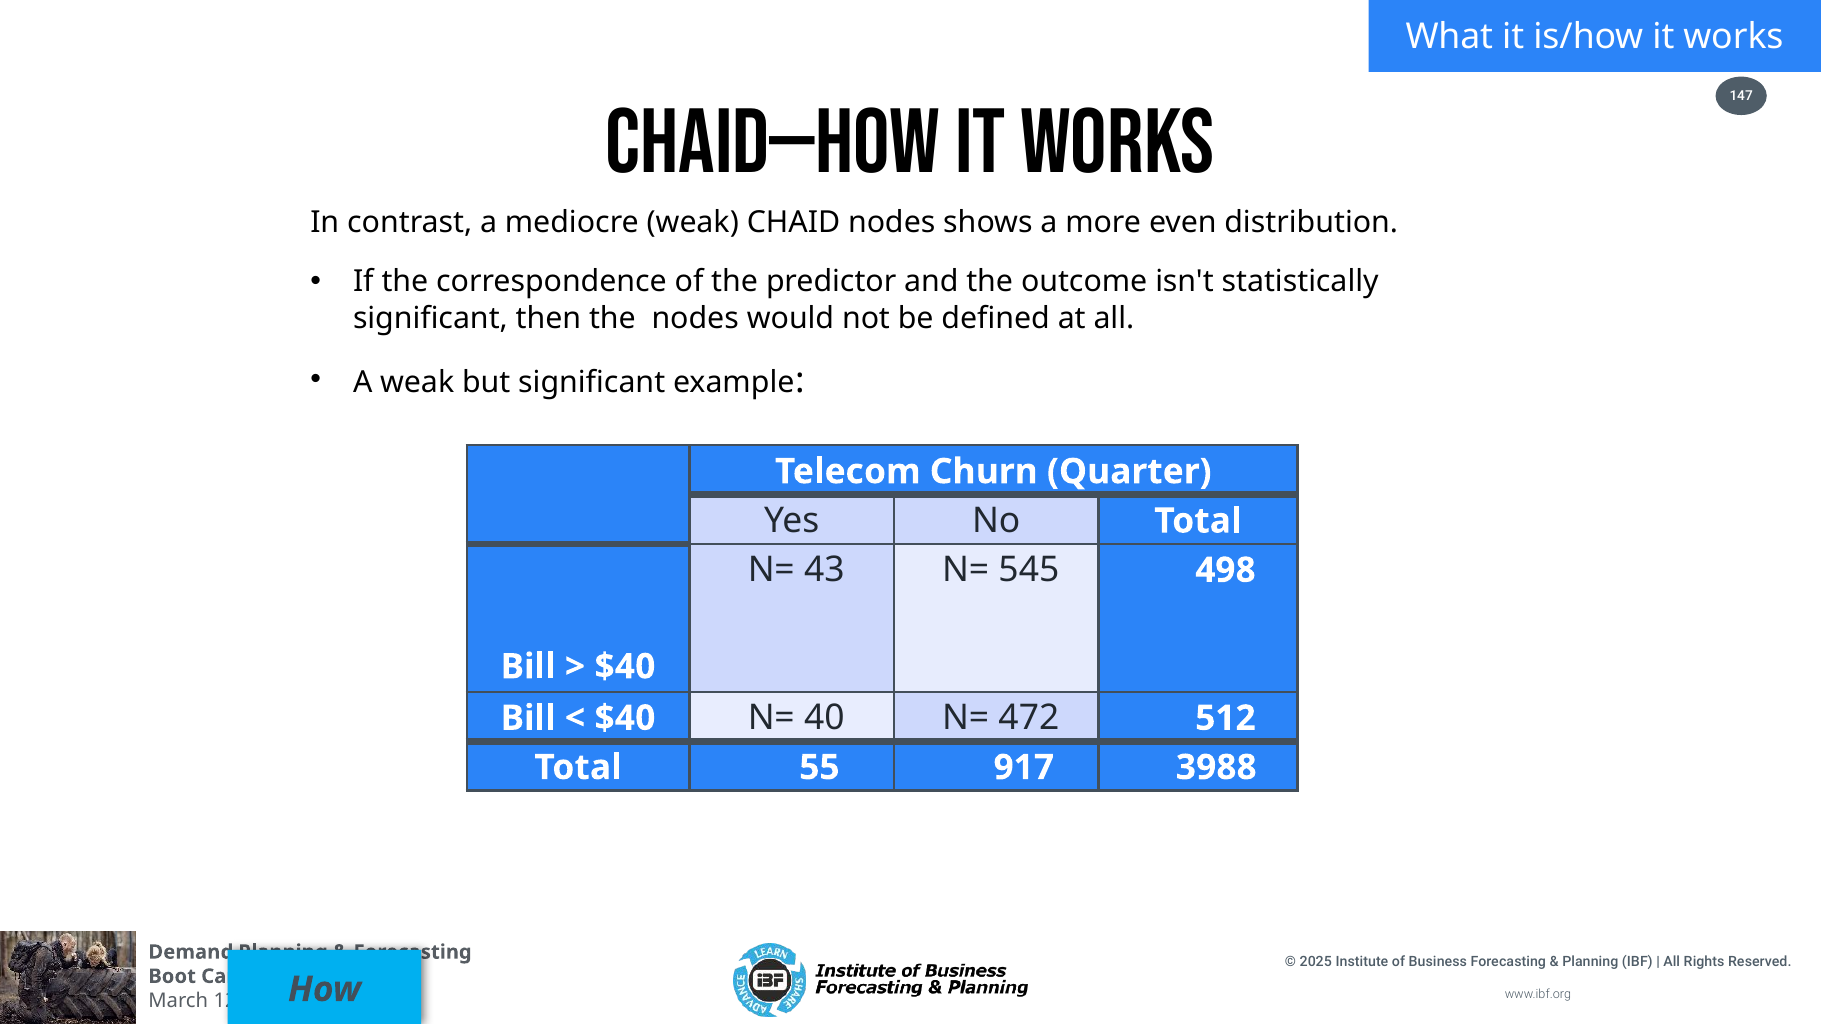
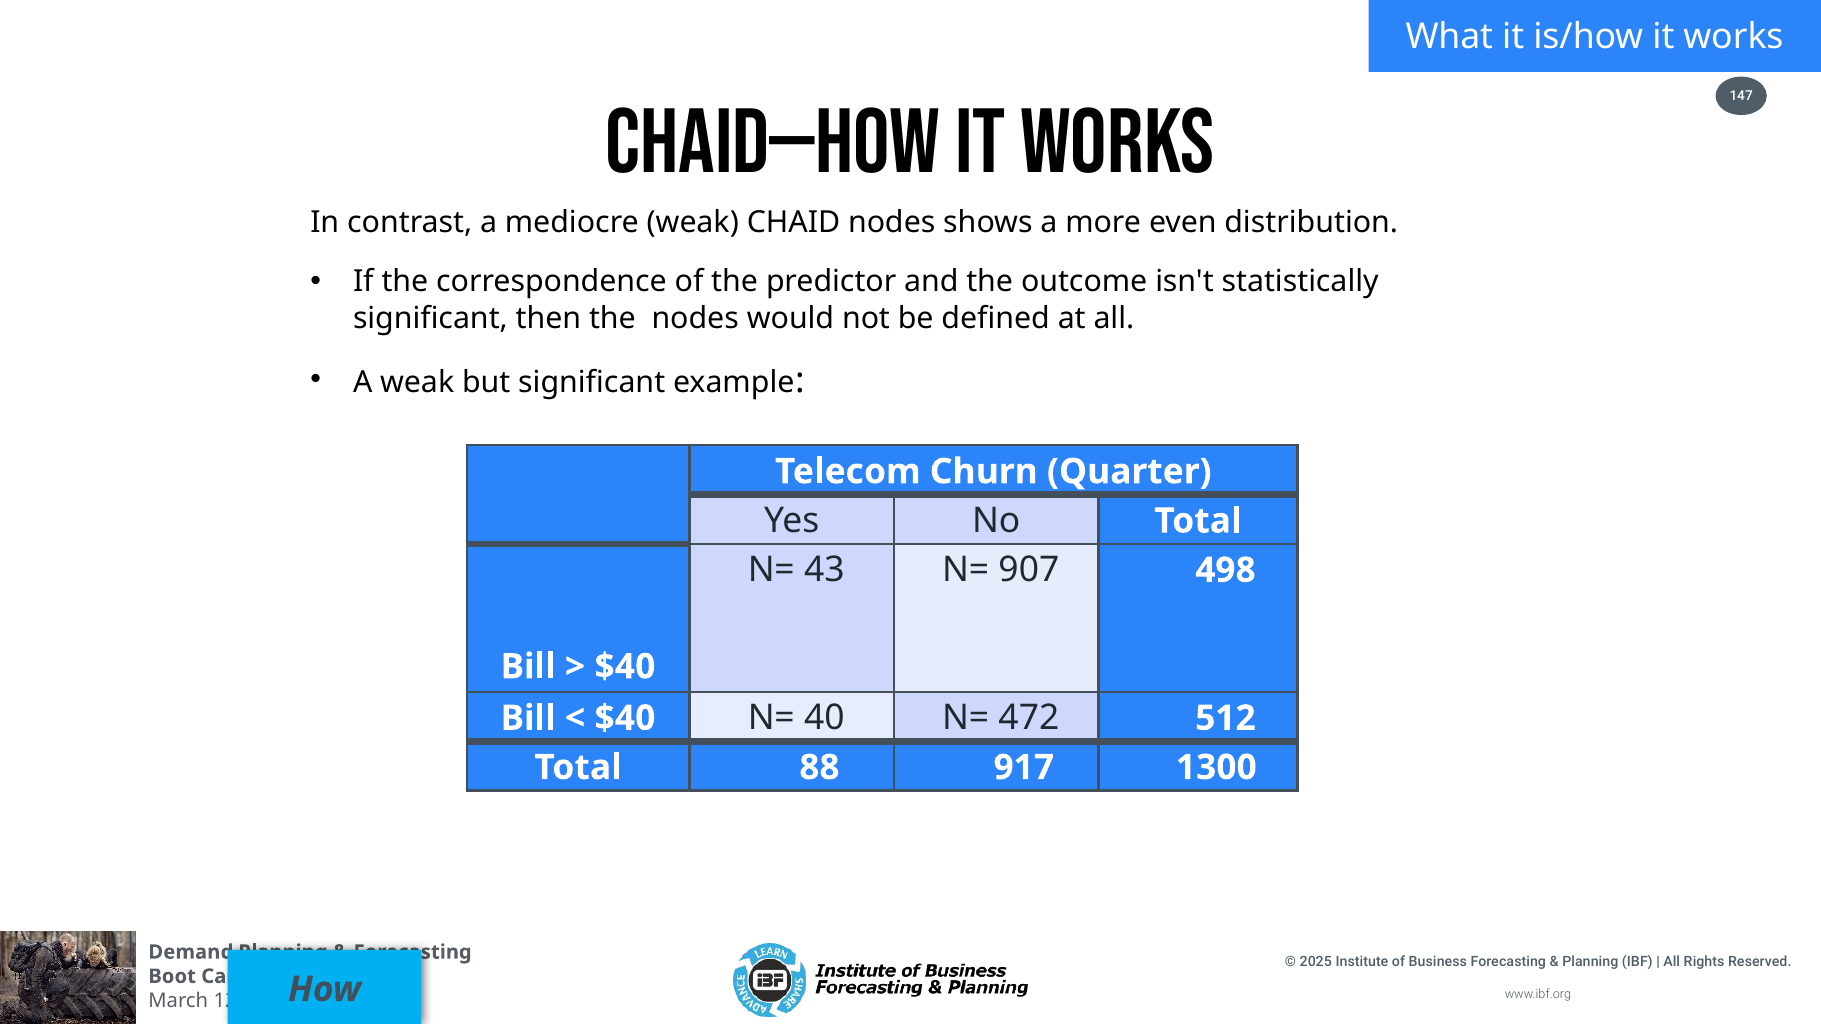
545: 545 -> 907 (1029, 570)
55: 55 -> 88 (819, 768)
3988: 3988 -> 1300 (1216, 768)
